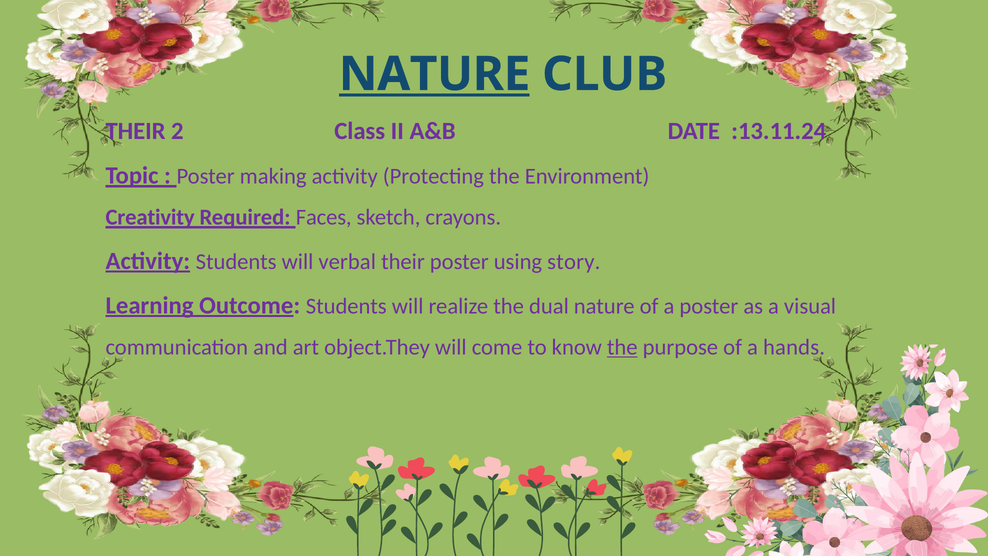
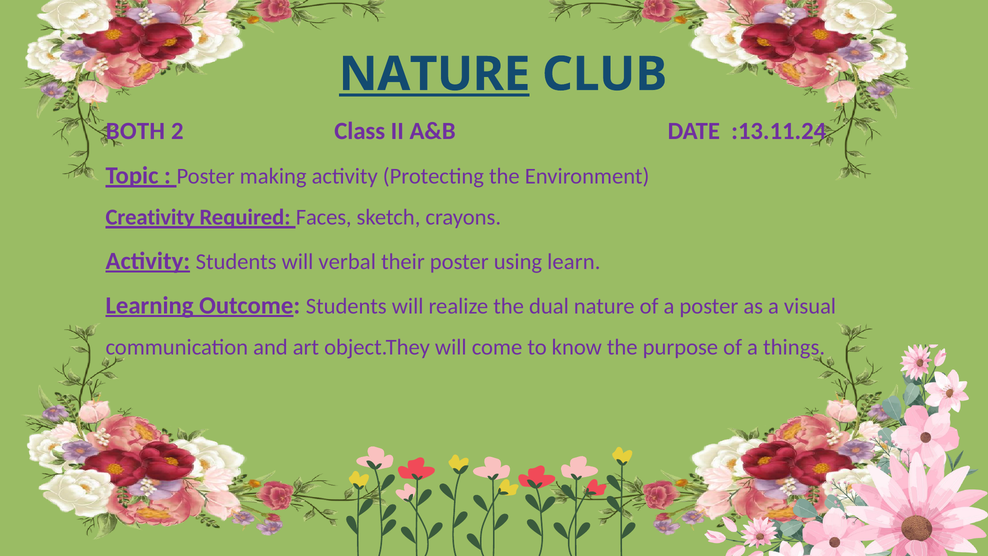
THEIR: THEIR -> BOTH (135, 131)
story: story -> learn (574, 261)
the underline: present -> none (622, 347)
hands: hands -> things (794, 347)
